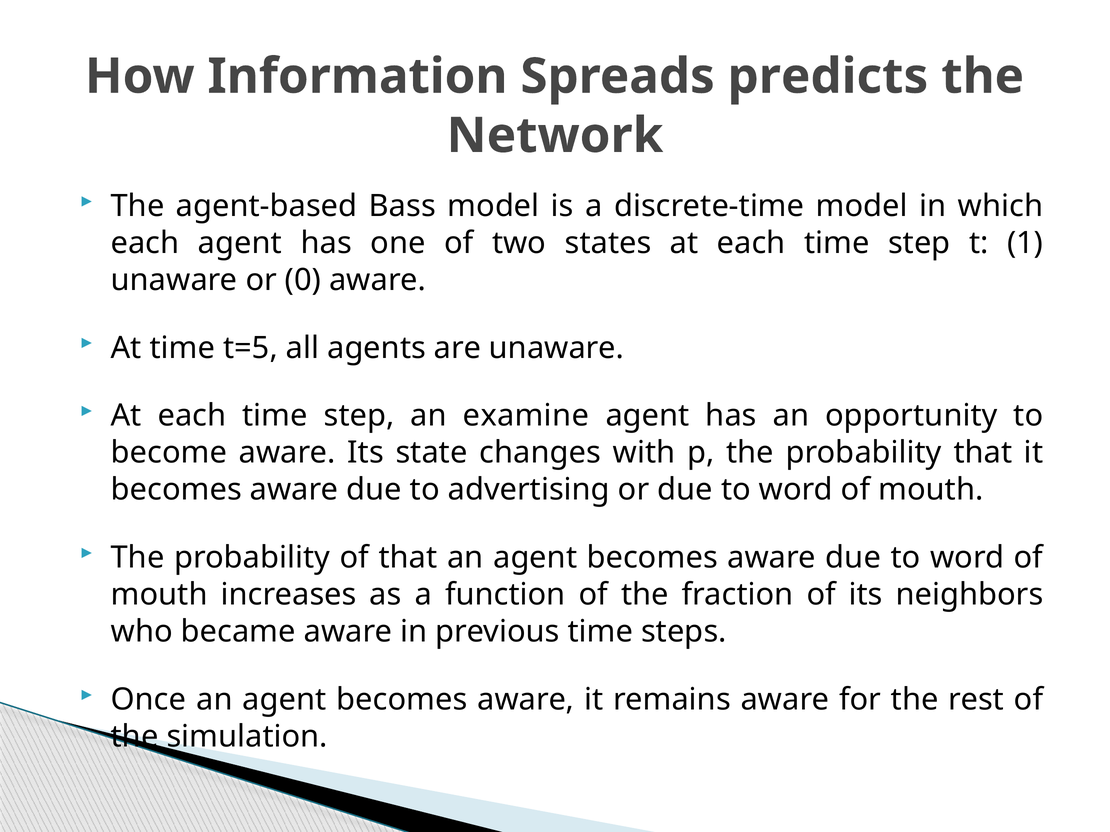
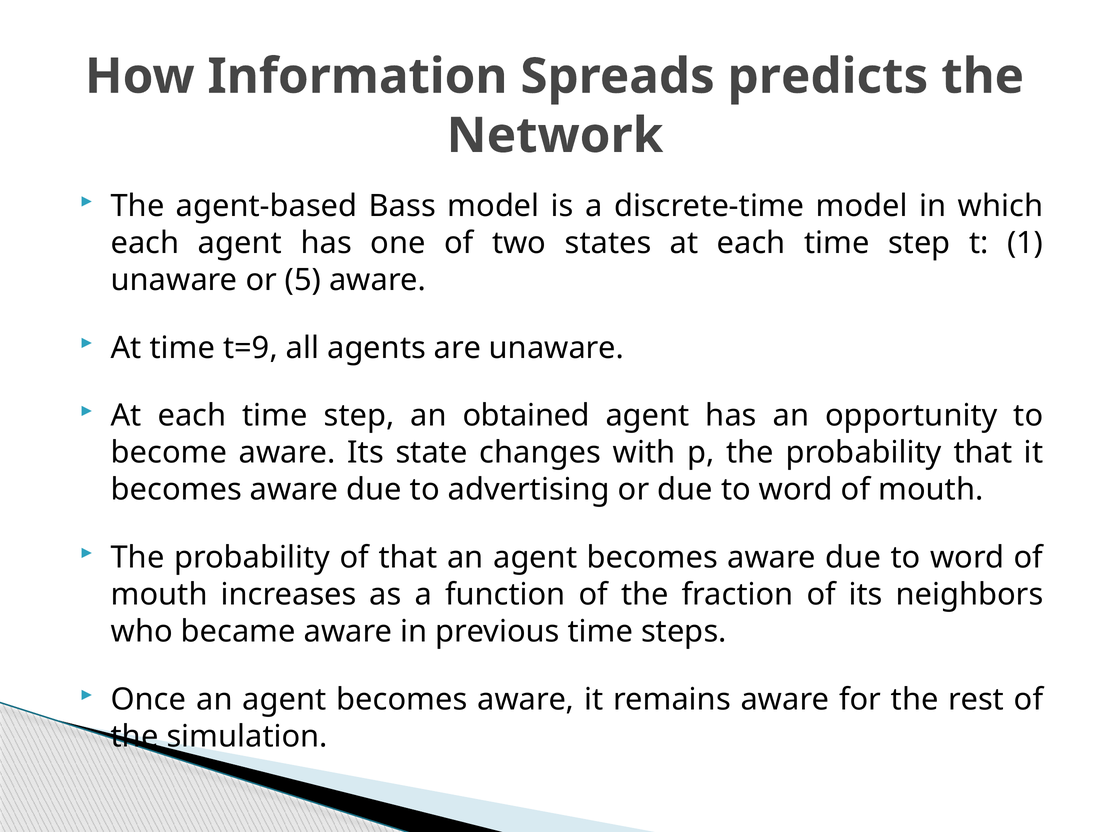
0: 0 -> 5 (303, 280)
t=5: t=5 -> t=9 (250, 348)
examine: examine -> obtained (526, 416)
